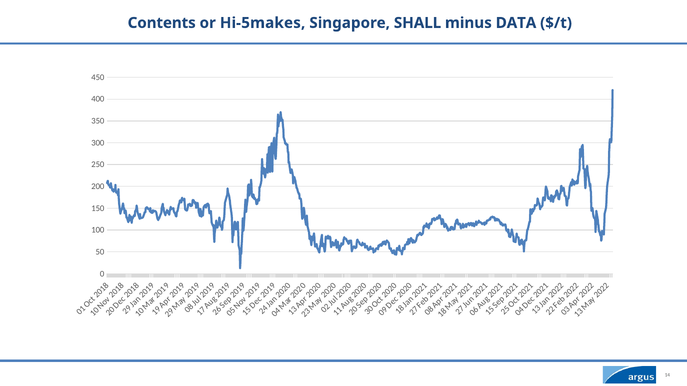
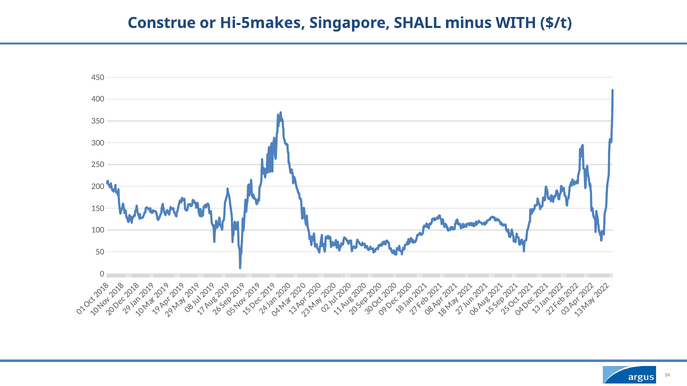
Contents: Contents -> Construe (162, 23)
DATA: DATA -> WITH (516, 23)
